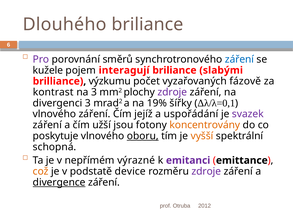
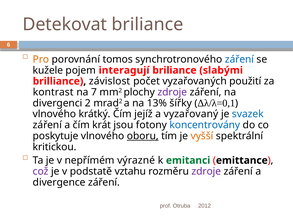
Dlouhého: Dlouhého -> Detekovat (65, 24)
Pro colour: purple -> orange (41, 60)
směrů: směrů -> tomos (118, 60)
výzkumu: výzkumu -> závislost (110, 81)
fázově: fázově -> použití (245, 81)
na 3: 3 -> 7 (94, 92)
divergenci 3: 3 -> 2 (88, 103)
19%: 19% -> 13% (157, 103)
vlnového záření: záření -> krátký (95, 114)
uspořádání: uspořádání -> vyzařovaný (191, 114)
svazek colour: purple -> blue (248, 114)
užší: užší -> krát (102, 125)
koncentrovány colour: orange -> blue (205, 125)
schopná: schopná -> kritickou (55, 147)
emitanci colour: purple -> green (188, 161)
což colour: orange -> purple (41, 172)
device: device -> vztahu (130, 172)
divergence underline: present -> none (59, 183)
